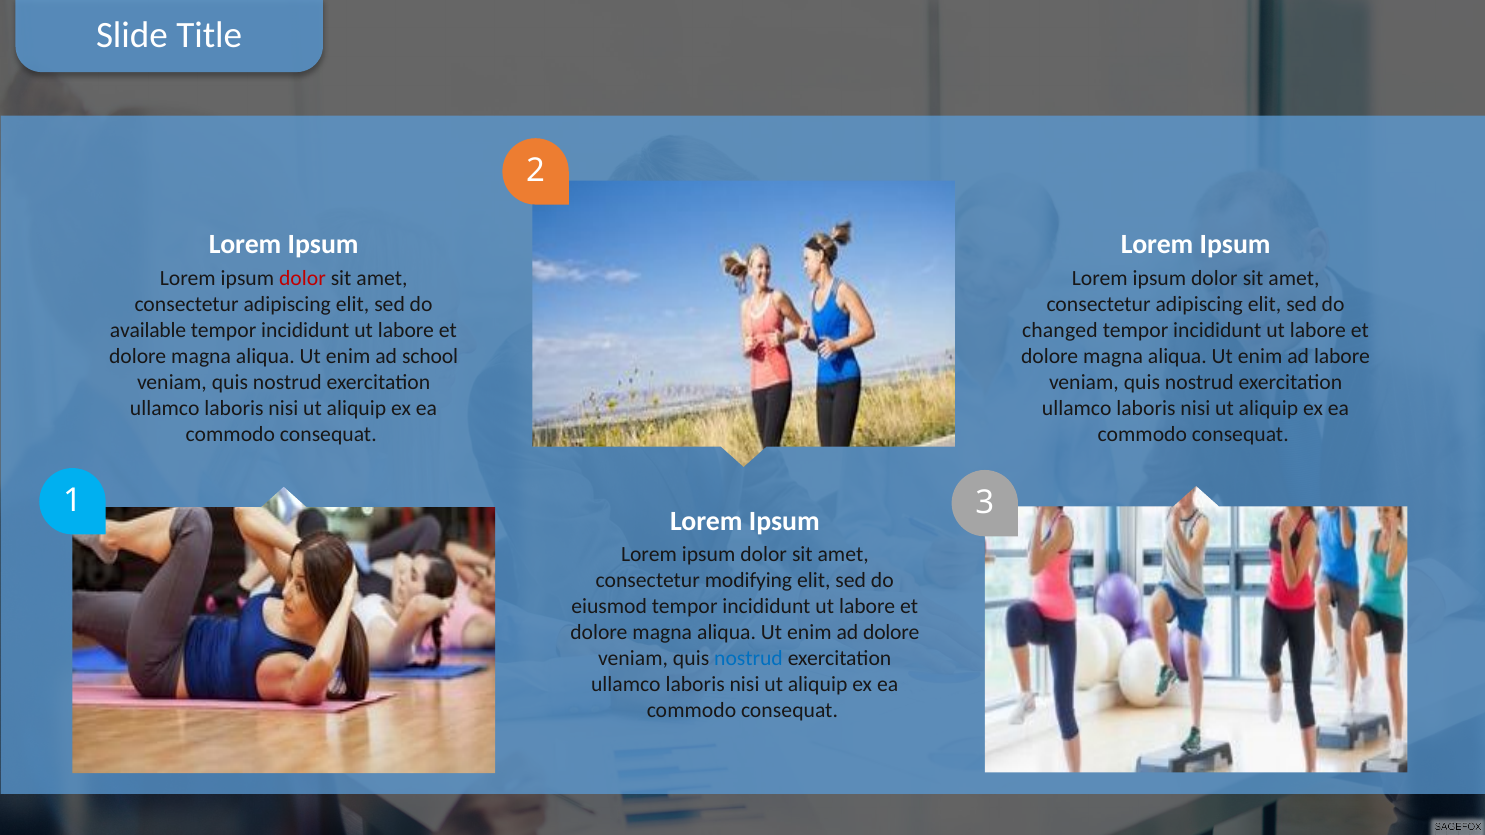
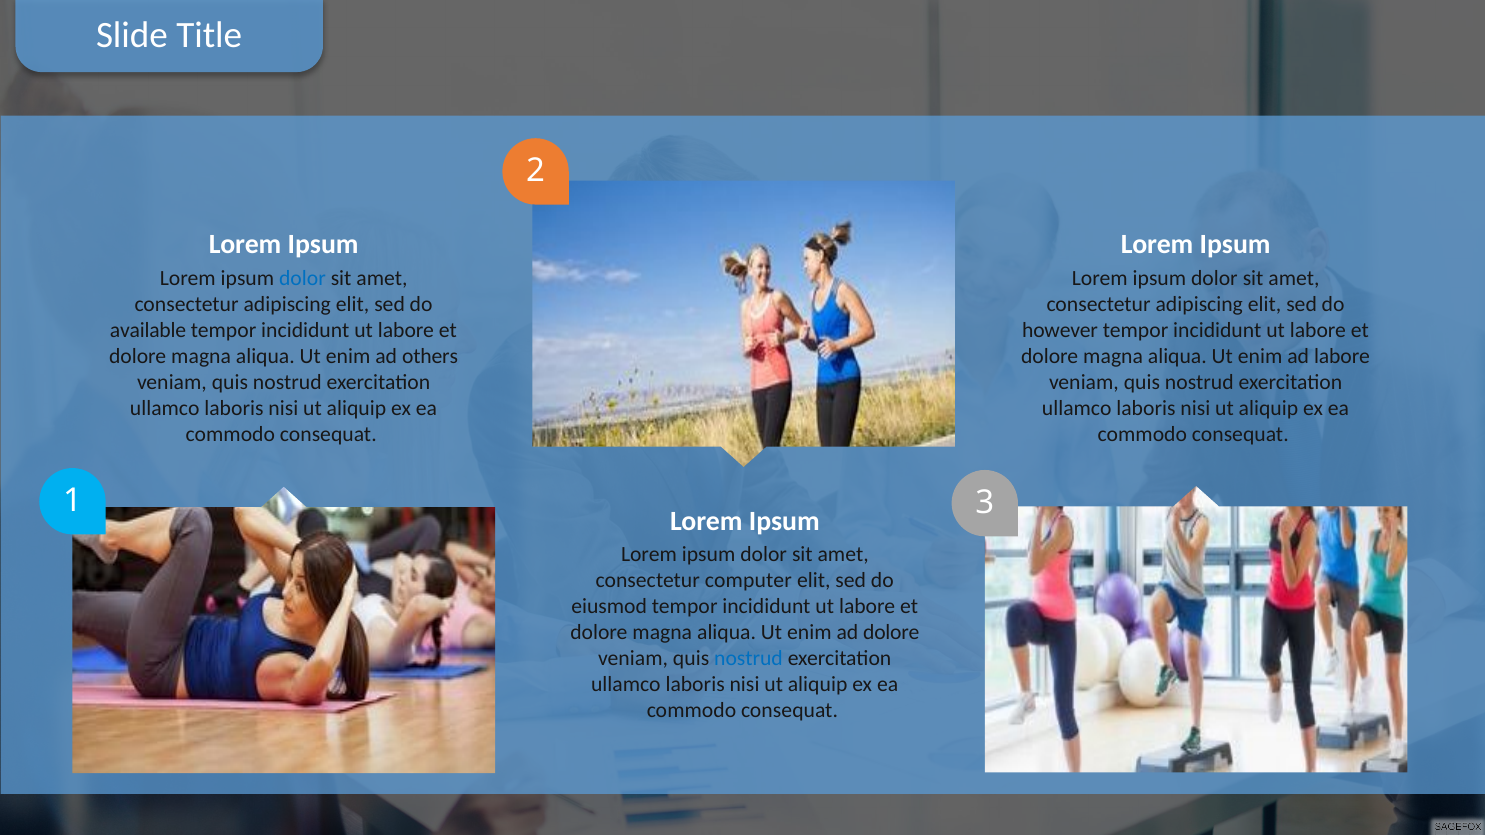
dolor colour: red -> blue (302, 278)
changed: changed -> however (1060, 330)
school: school -> others (430, 356)
modifying: modifying -> computer (748, 581)
